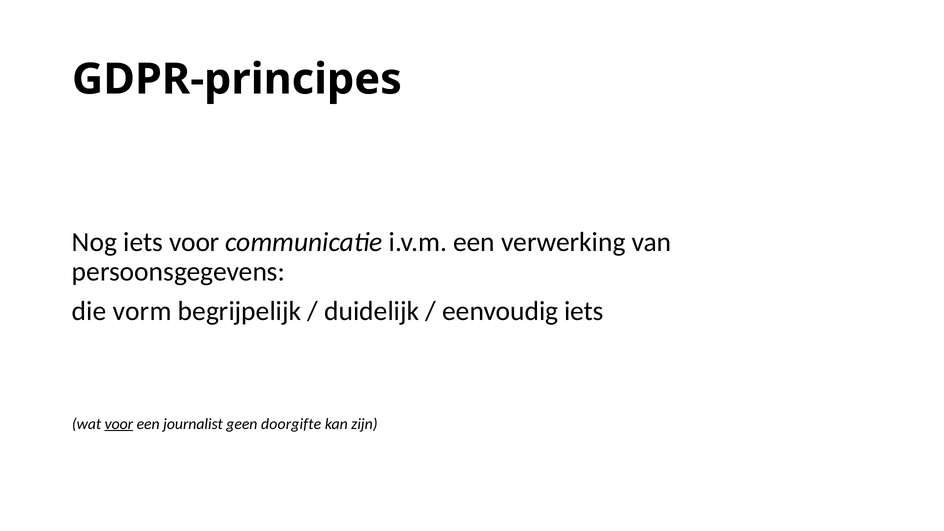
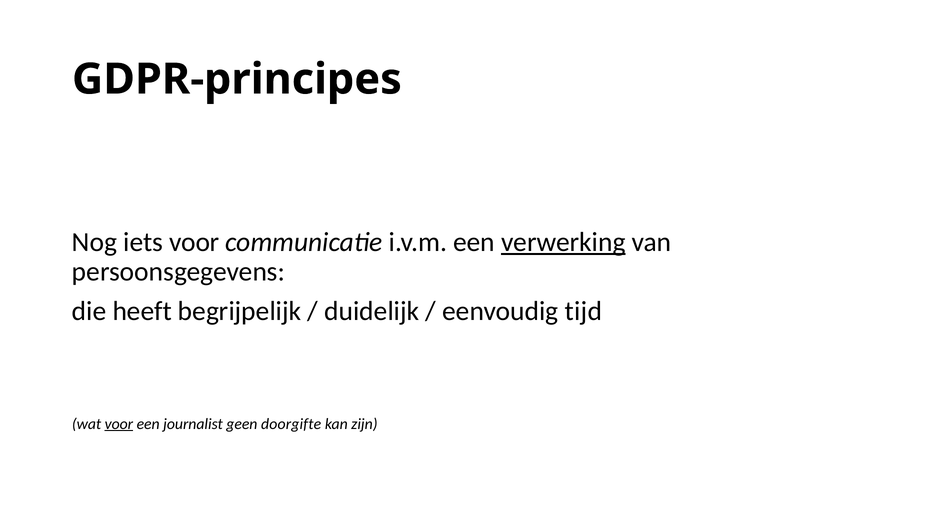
verwerking underline: none -> present (563, 242)
vorm: vorm -> heeft (142, 311)
eenvoudig iets: iets -> tijd (583, 311)
